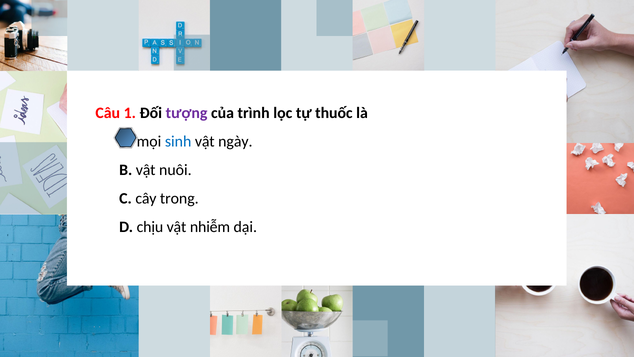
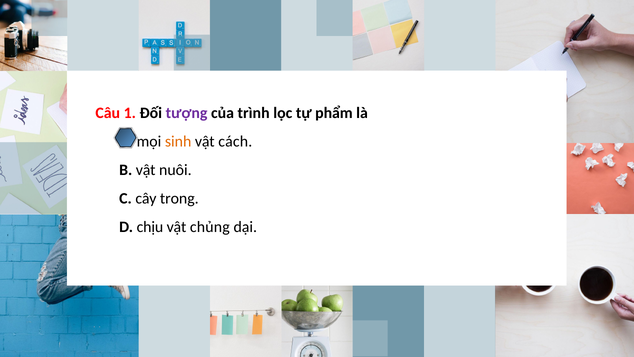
thuốc: thuốc -> phẩm (334, 113)
sinh colour: blue -> orange (178, 141)
ngày: ngày -> cách (235, 141)
nhiễm: nhiễm -> chủng (210, 227)
